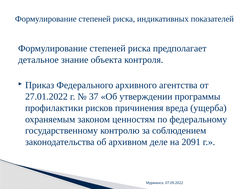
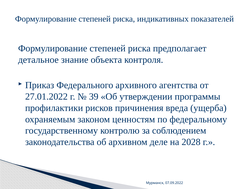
37: 37 -> 39 (94, 97)
2091: 2091 -> 2028 (191, 142)
